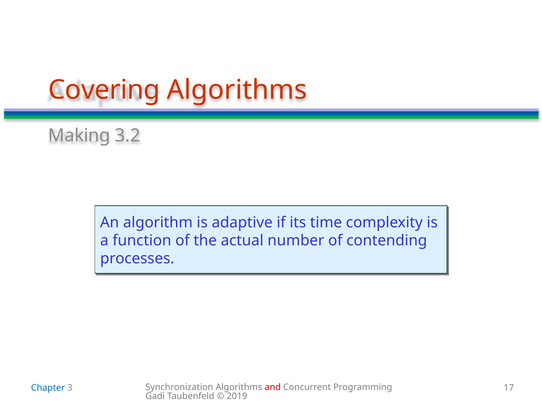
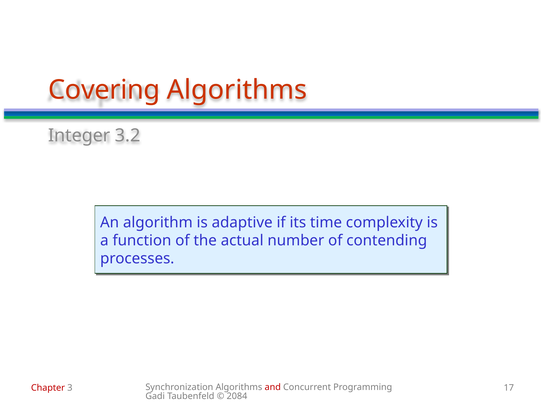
Making: Making -> Integer (79, 136)
Chapter colour: blue -> red (48, 387)
2019: 2019 -> 2084 (237, 396)
